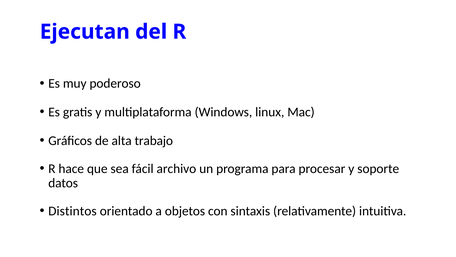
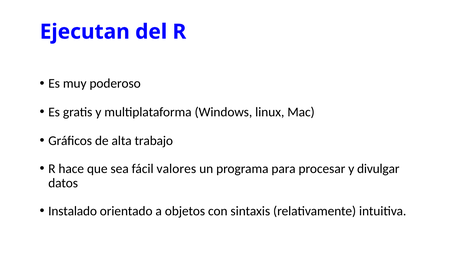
archivo: archivo -> valores (176, 168)
soporte: soporte -> divulgar (378, 168)
Distintos: Distintos -> Instalado (73, 211)
